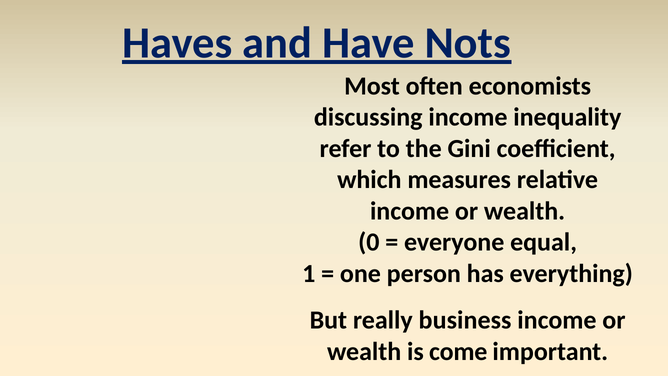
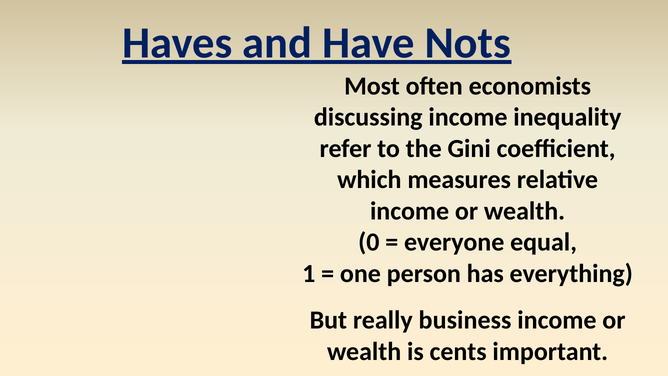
come: come -> cents (458, 351)
